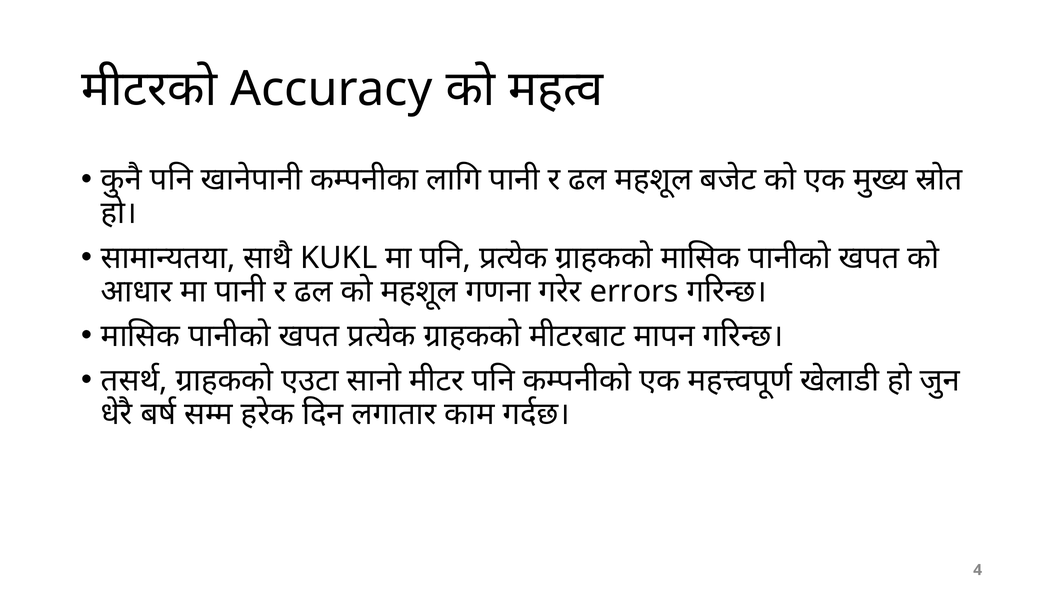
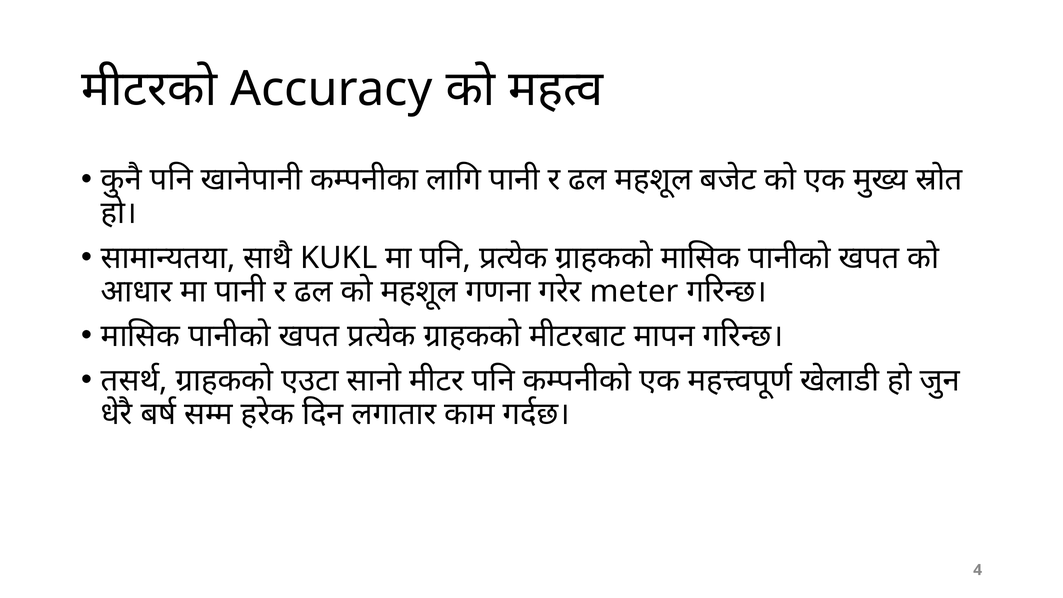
errors: errors -> meter (634, 291)
